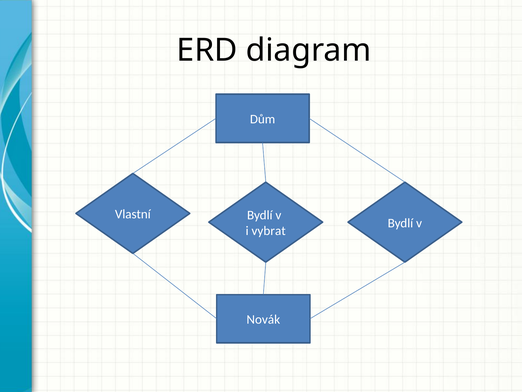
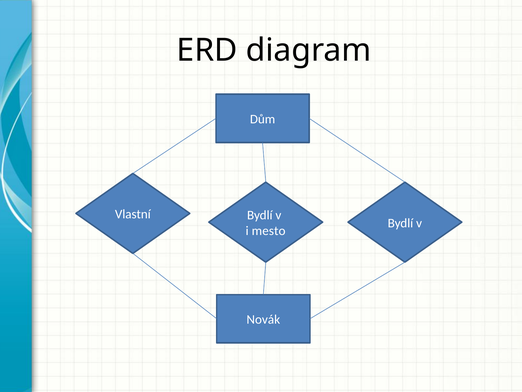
vybrat: vybrat -> mesto (269, 231)
